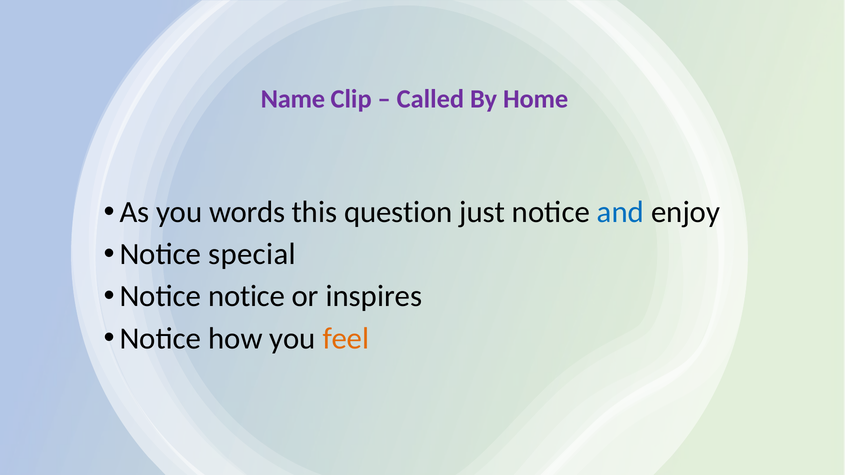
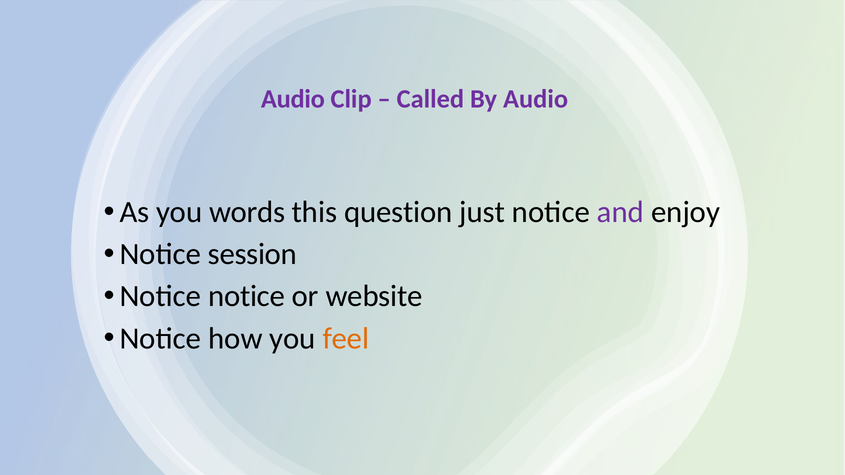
Name: Name -> Audio (293, 99)
By Home: Home -> Audio (536, 99)
and colour: blue -> purple (620, 212)
special: special -> session (252, 254)
inspires: inspires -> website (374, 296)
